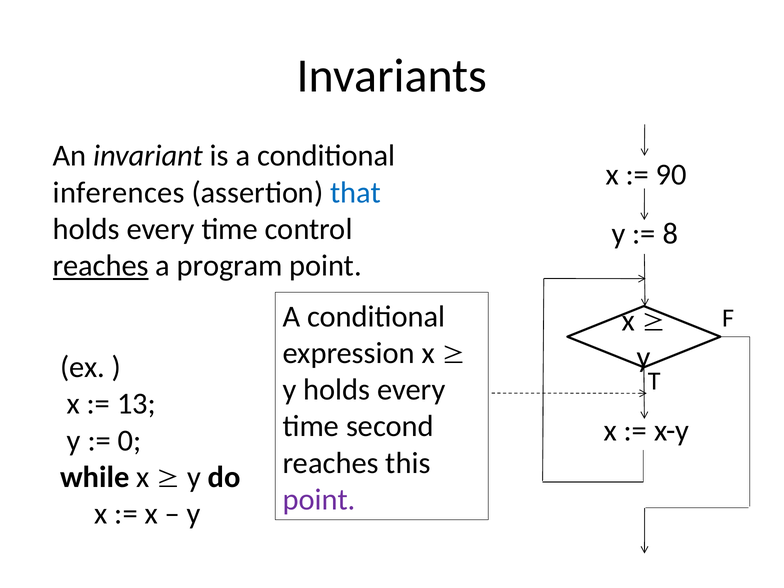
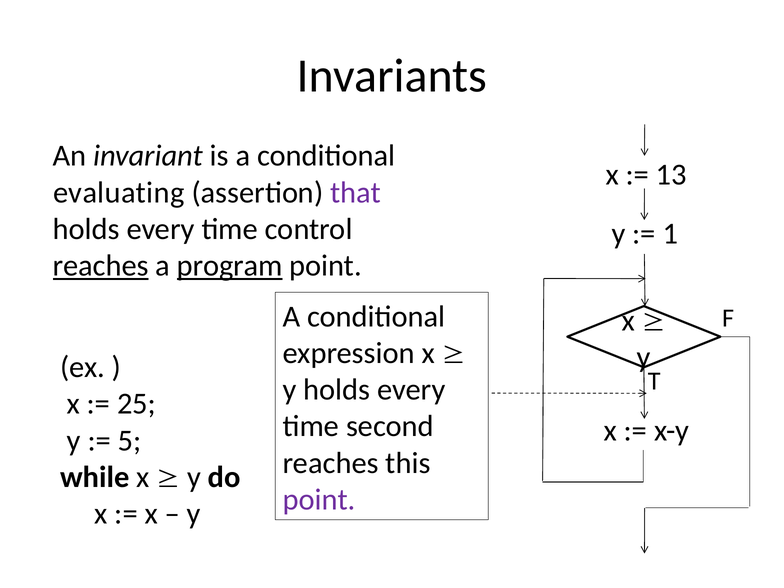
90: 90 -> 13 (671, 175)
inferences: inferences -> evaluating (119, 193)
that colour: blue -> purple (355, 193)
8: 8 -> 1 (670, 234)
program underline: none -> present (230, 266)
13: 13 -> 25 (137, 404)
0: 0 -> 5 (130, 440)
